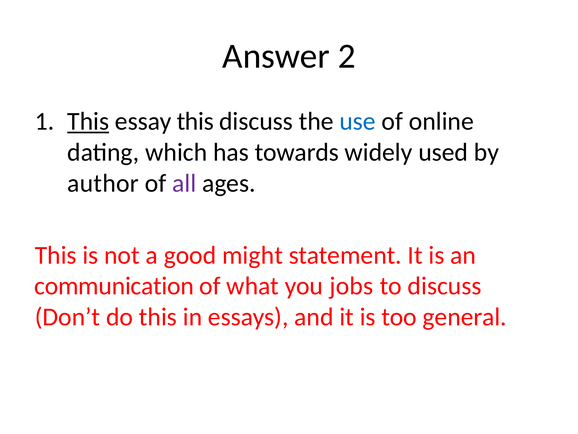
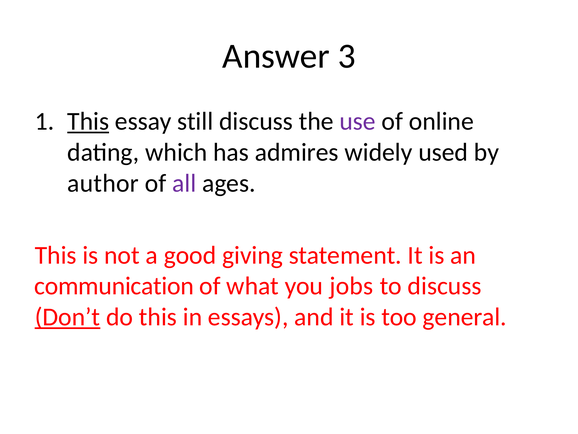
2: 2 -> 3 (347, 56)
essay this: this -> still (195, 121)
use colour: blue -> purple (358, 121)
towards: towards -> admires (297, 152)
might: might -> giving (253, 255)
Don’t underline: none -> present (67, 317)
